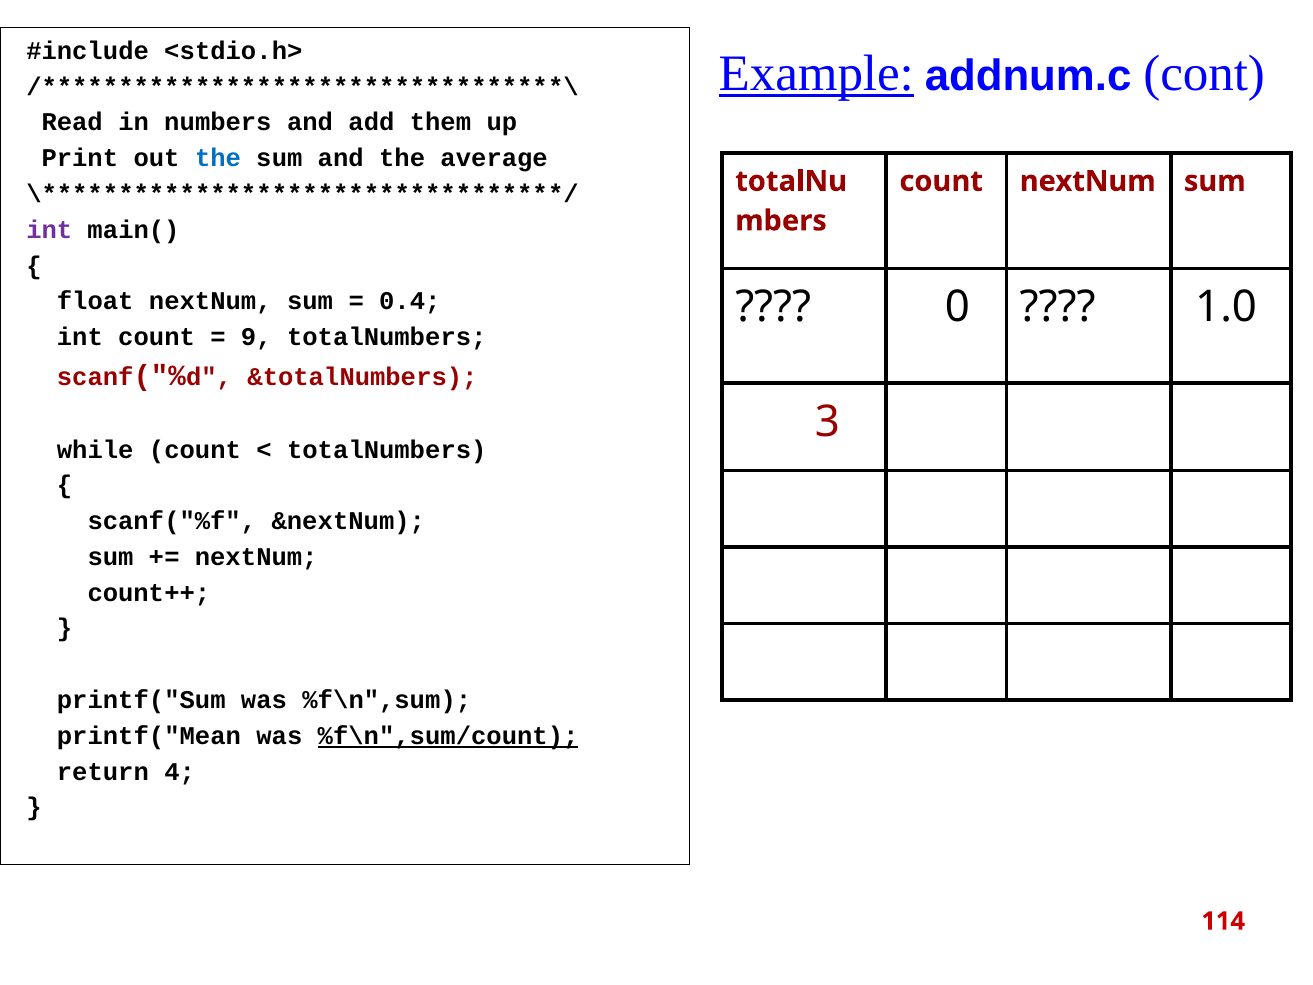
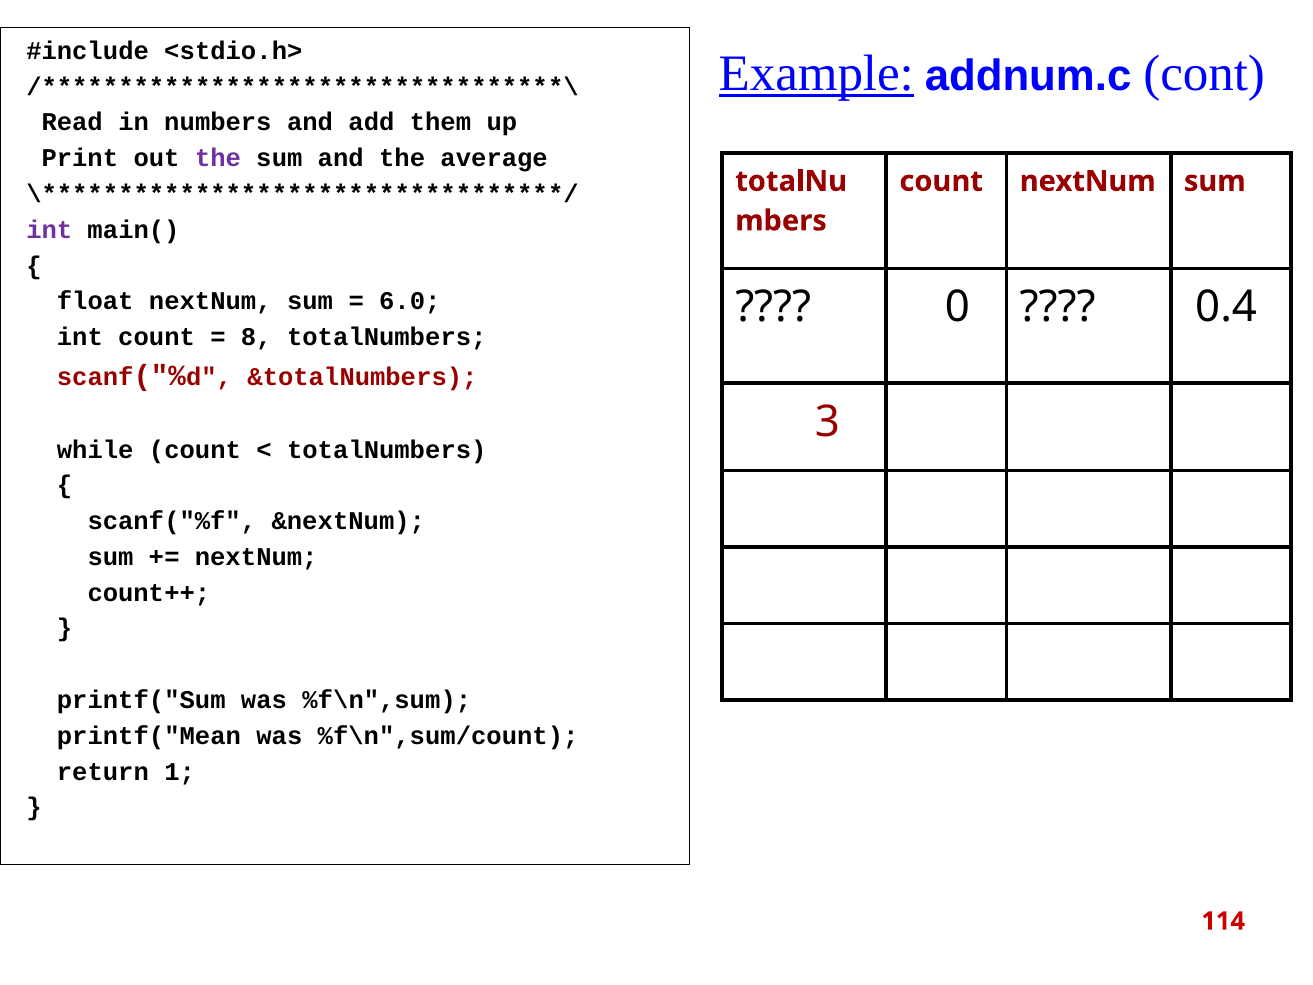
the colour: blue -> purple (218, 158)
0.4: 0.4 -> 6.0 (410, 301)
1.0: 1.0 -> 0.4 (1226, 307)
9: 9 -> 8 (256, 337)
%f\n",sum/count underline: present -> none (448, 736)
4: 4 -> 1 (180, 771)
